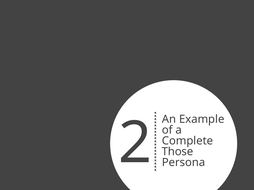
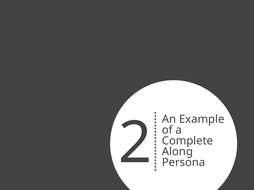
Those: Those -> Along (177, 152)
